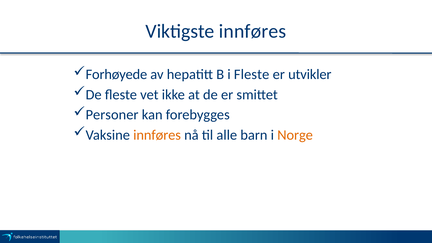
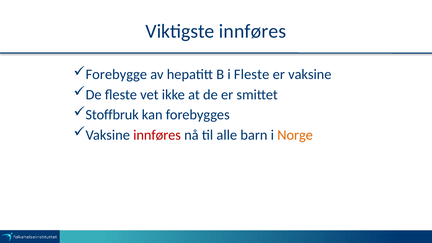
Forhøyede: Forhøyede -> Forebygge (116, 75)
er utvikler: utvikler -> vaksine (310, 75)
Personer: Personer -> Stoffbruk (112, 115)
innføres colour: orange -> red (157, 135)
